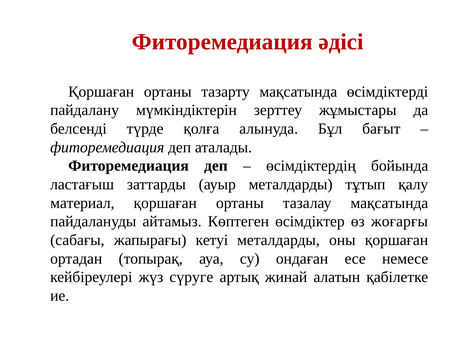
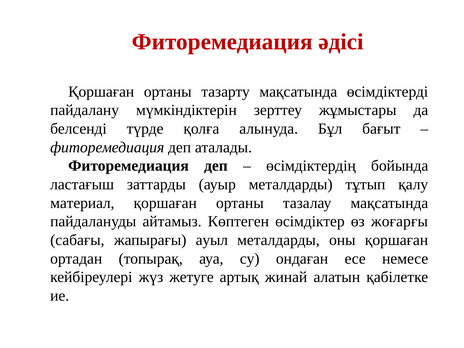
кетуі: кетуі -> ауыл (212, 240)
сүруге: сүруге -> жетуге (192, 277)
